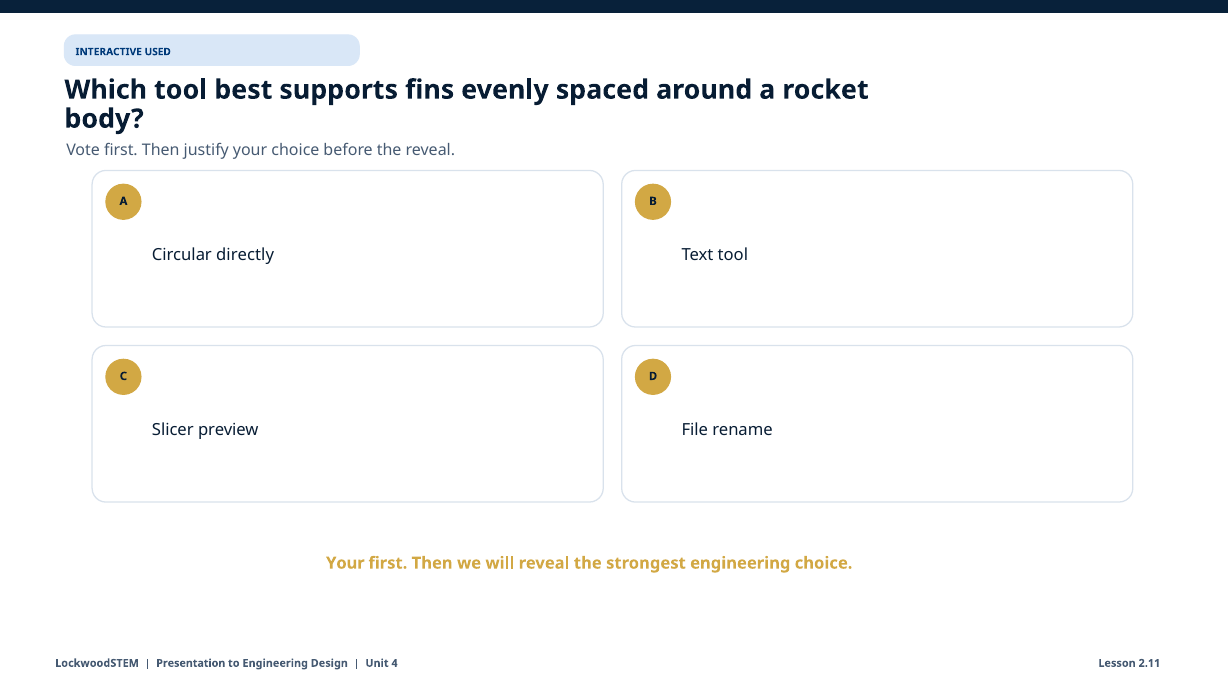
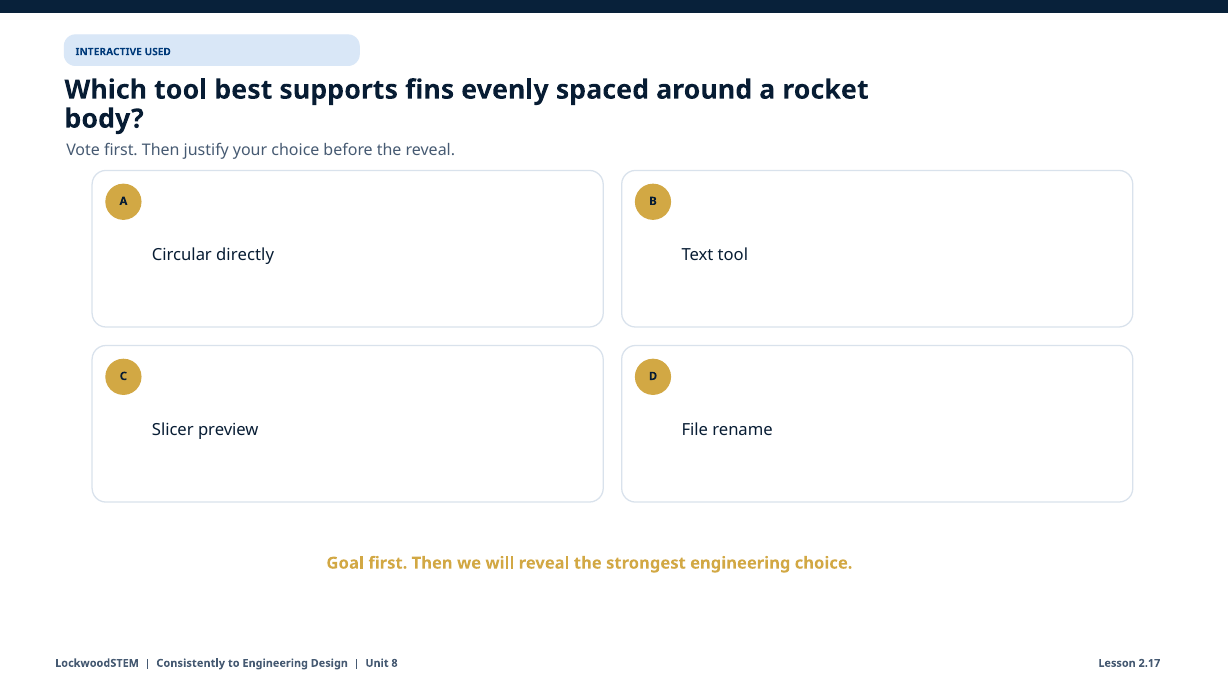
Your: Your -> Goal (345, 563)
Presentation: Presentation -> Consistently (191, 663)
4: 4 -> 8 (395, 663)
2.11: 2.11 -> 2.17 (1149, 663)
